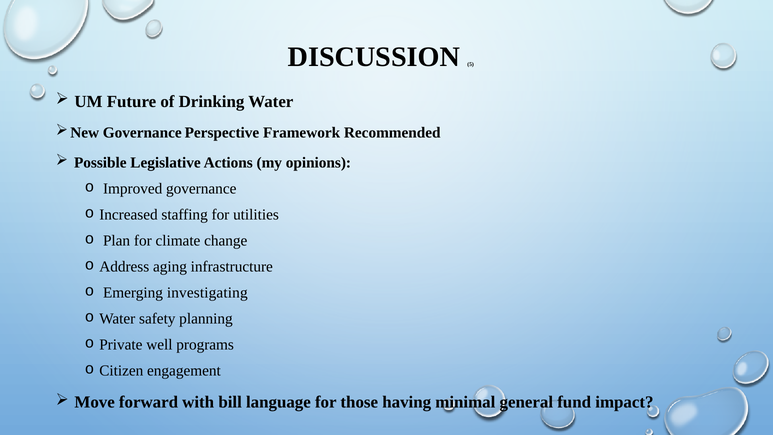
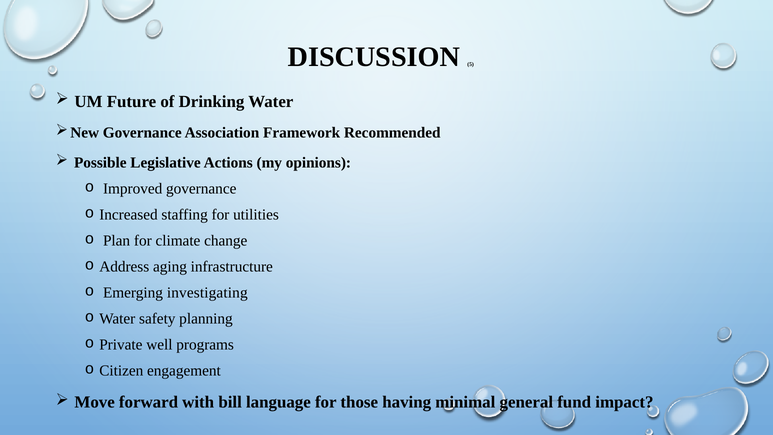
Perspective: Perspective -> Association (222, 132)
